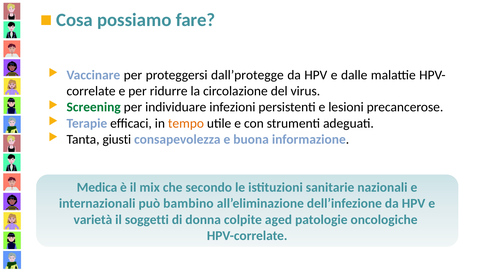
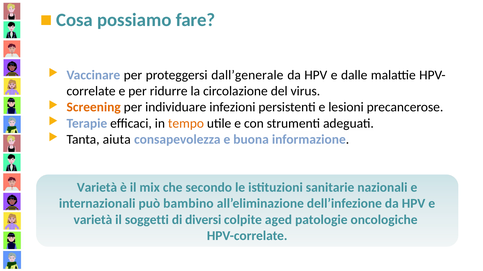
dall’protegge: dall’protegge -> dall’generale (247, 75)
Screening colour: green -> orange (94, 107)
giusti: giusti -> aiuta (117, 140)
Medica: Medica -> Varietà (97, 188)
donna: donna -> diversi (203, 220)
